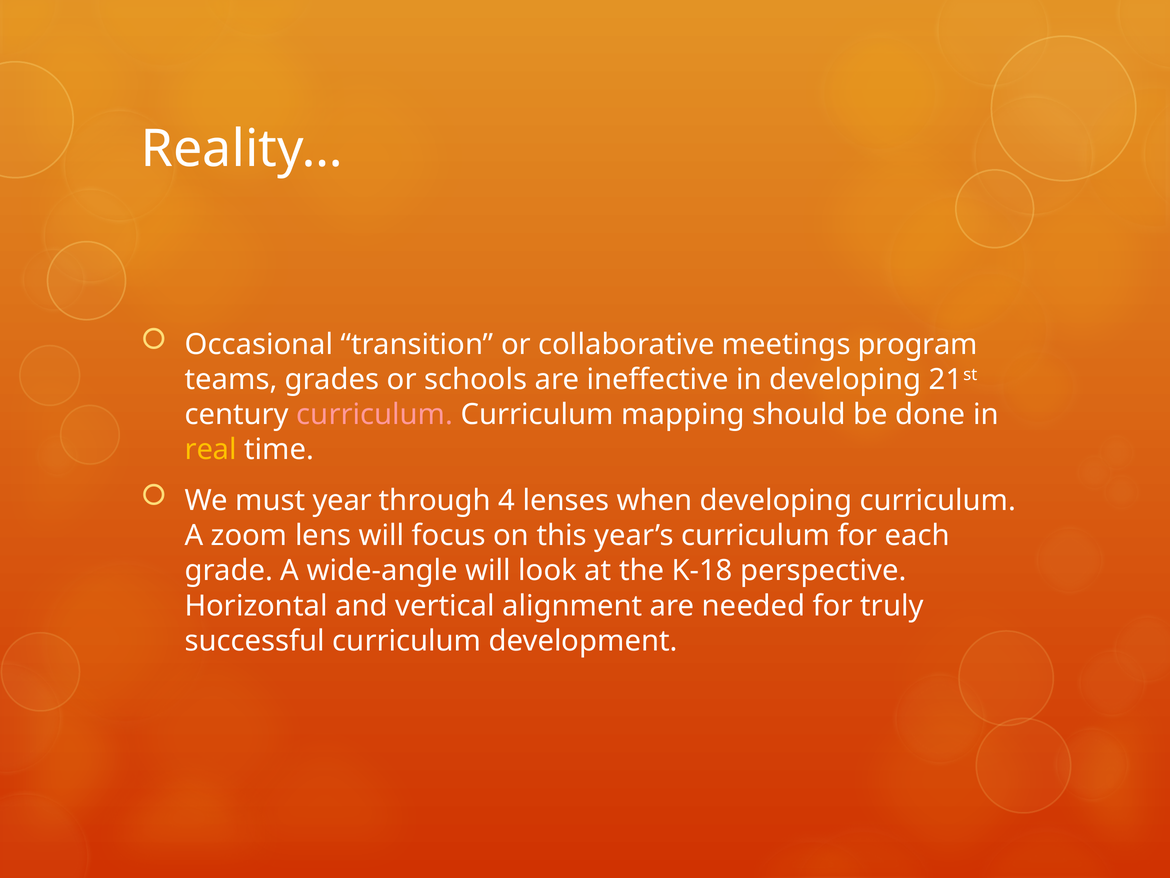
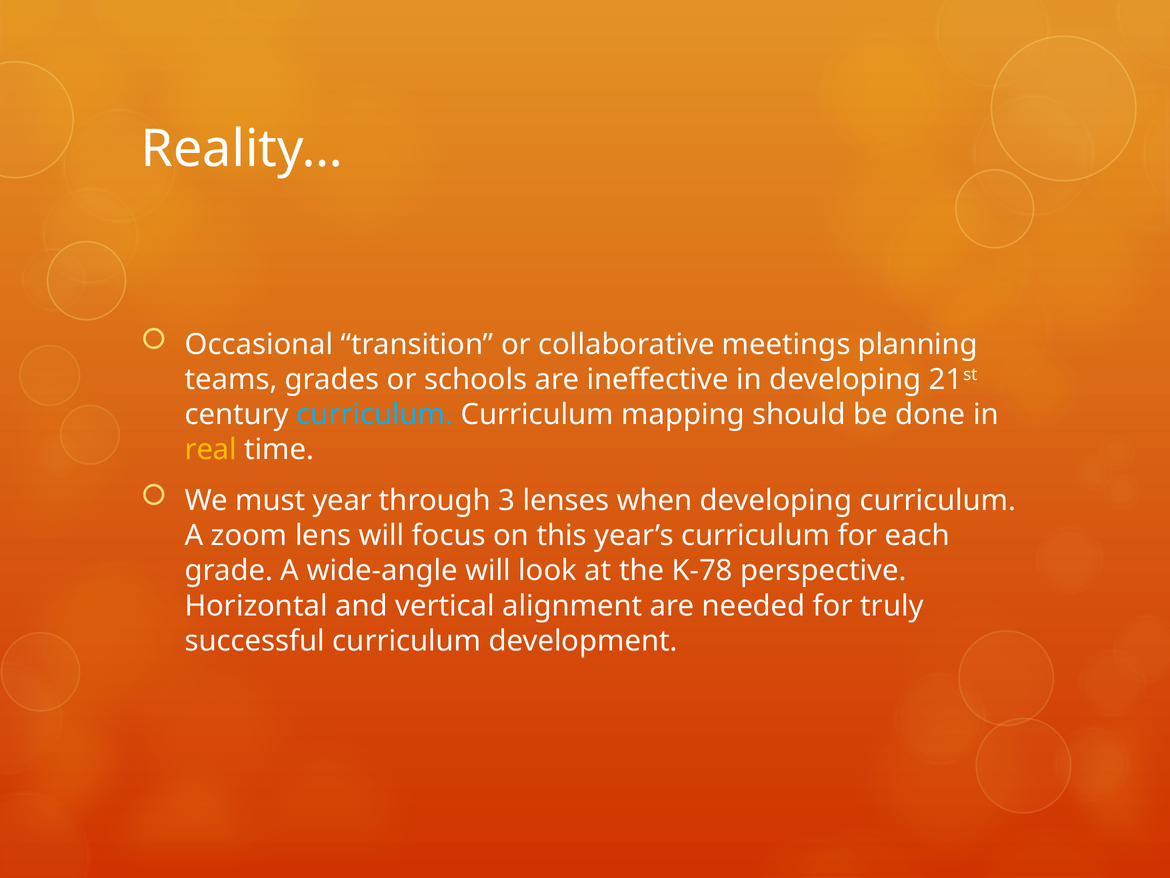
program: program -> planning (918, 344)
curriculum colour: pink -> light blue (375, 414)
4: 4 -> 3 (507, 500)
K-18: K-18 -> K-78 (702, 570)
